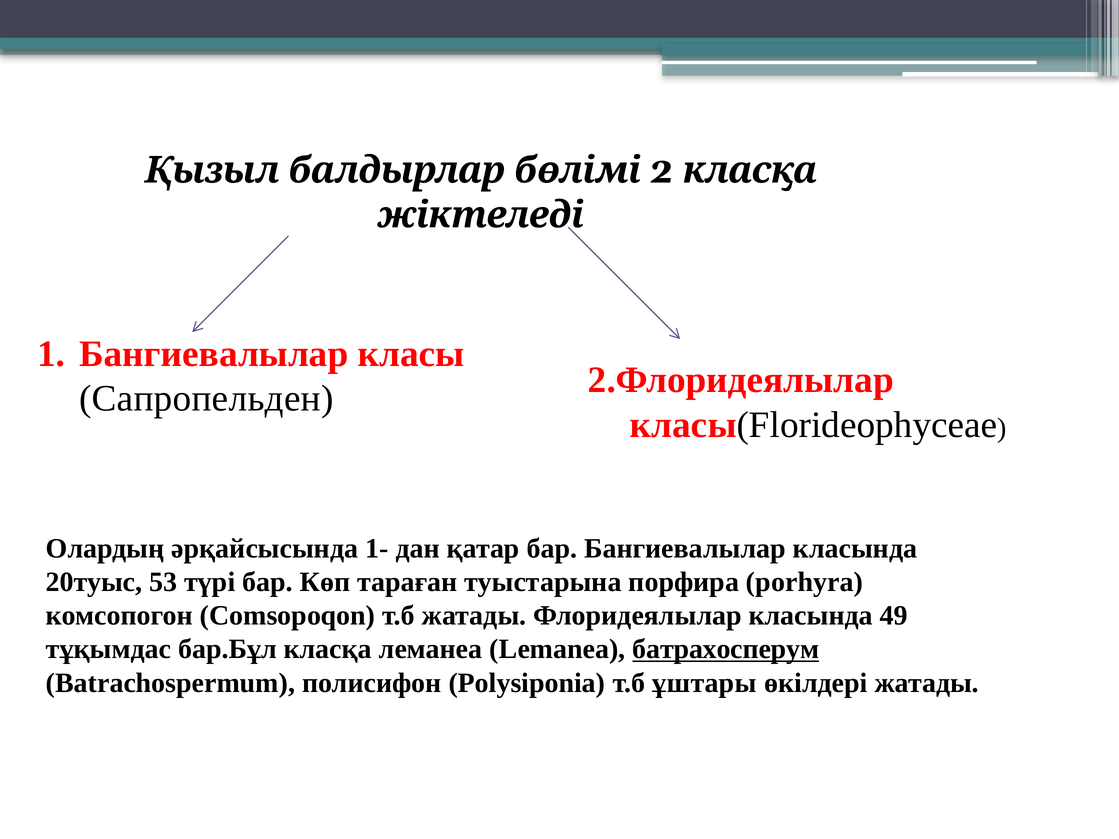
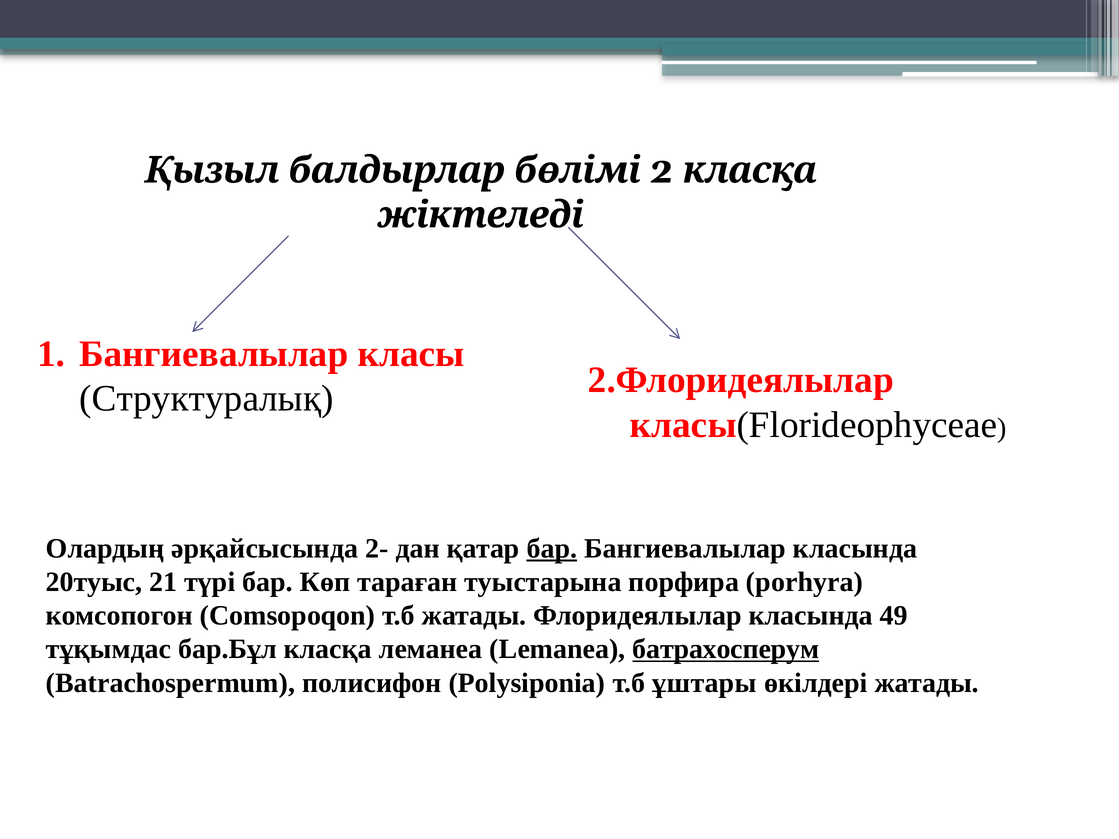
Сапропельден: Сапропельден -> Структуралық (206, 399)
1-: 1- -> 2- (377, 549)
бар underline: none -> present (552, 549)
53: 53 -> 21 (163, 582)
